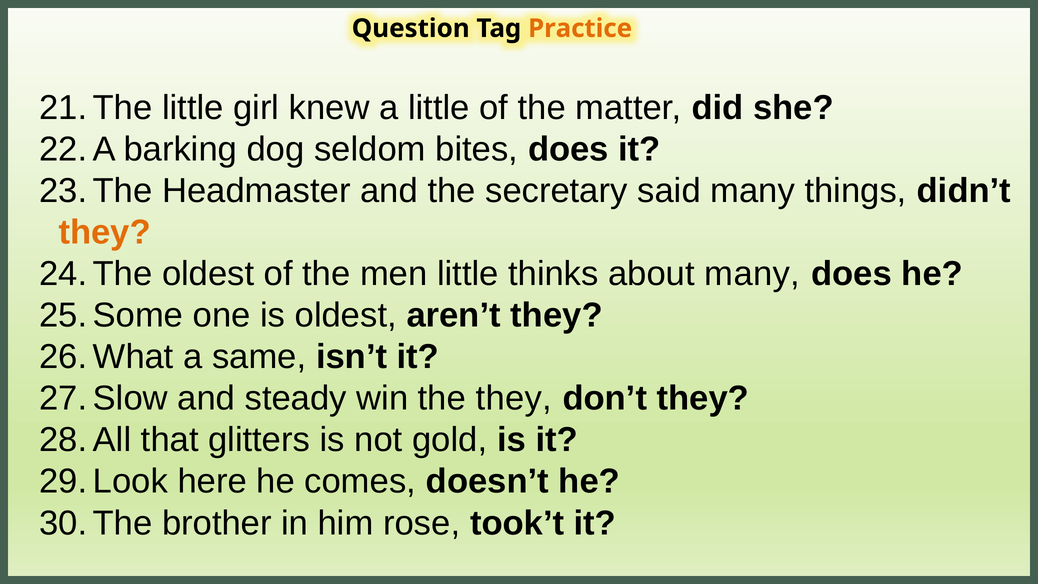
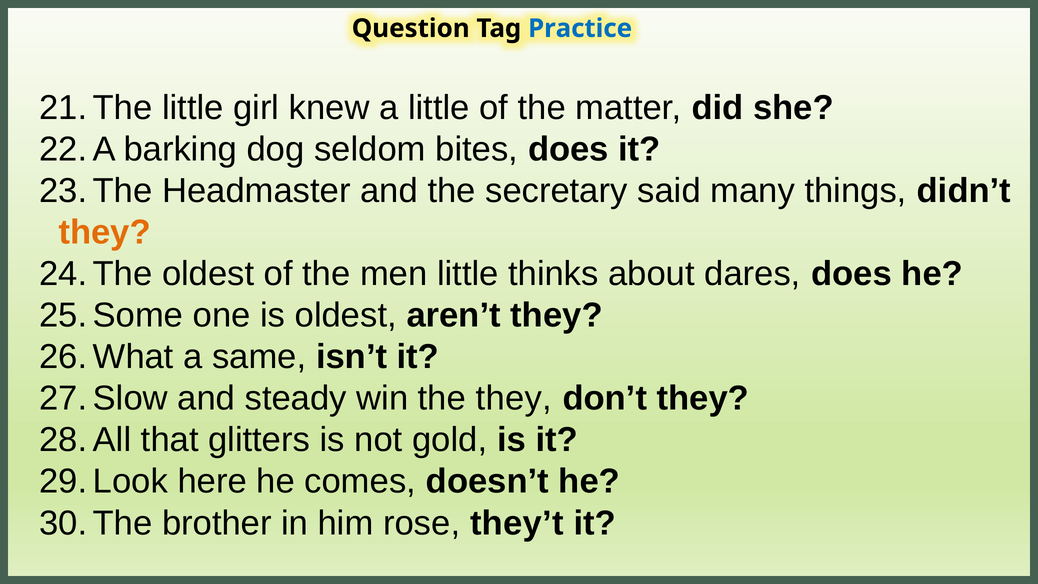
Practice colour: orange -> blue (580, 28)
about many: many -> dares (752, 274)
took’t: took’t -> they’t (517, 523)
